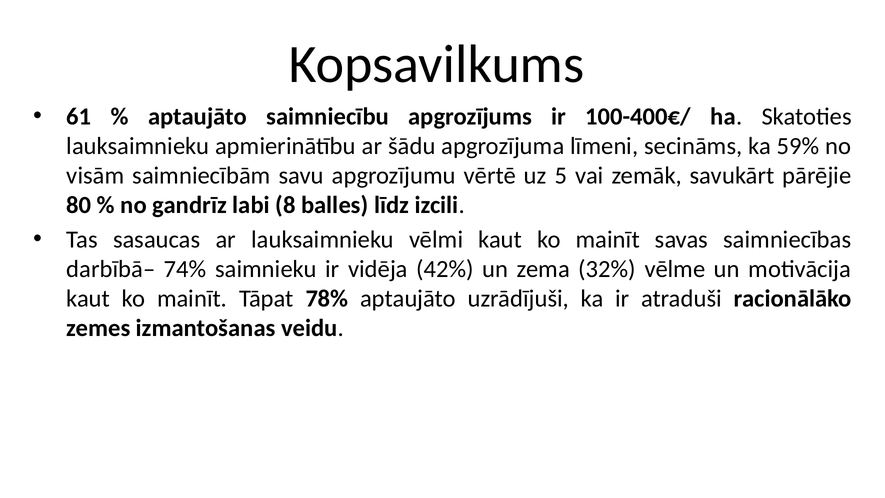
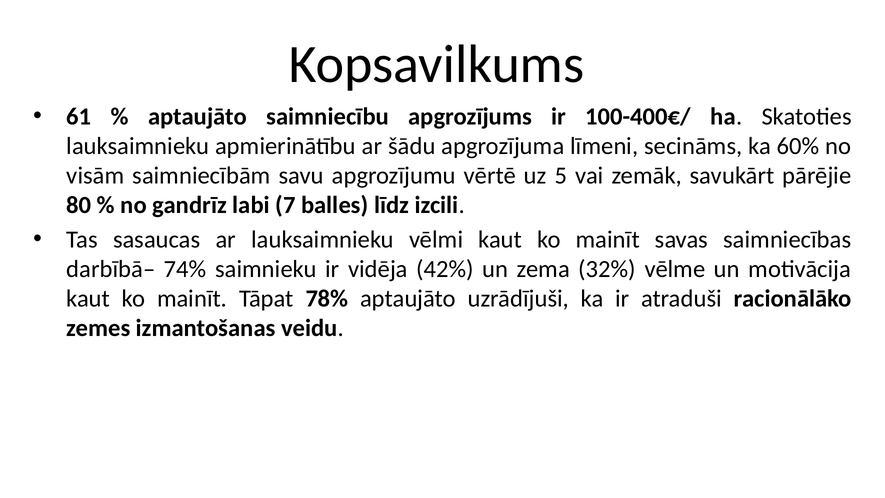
59%: 59% -> 60% (798, 146)
8: 8 -> 7 (285, 205)
